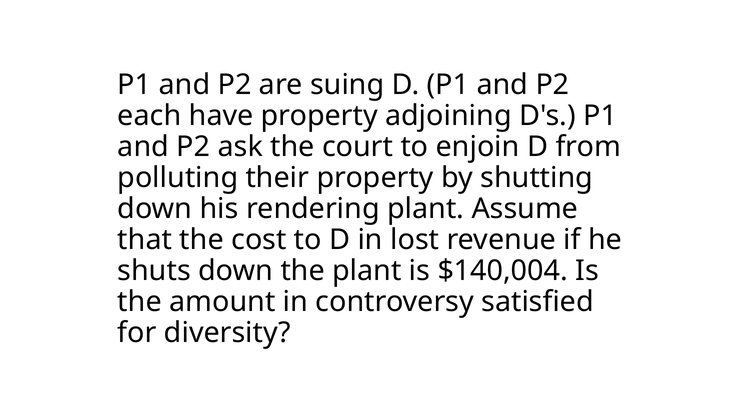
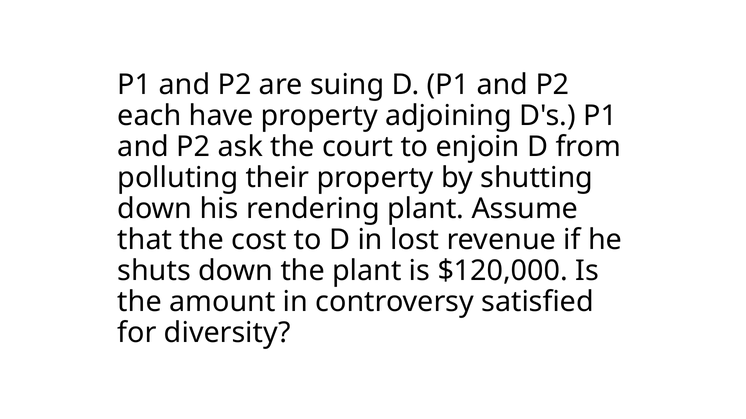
$140,004: $140,004 -> $120,000 (503, 271)
